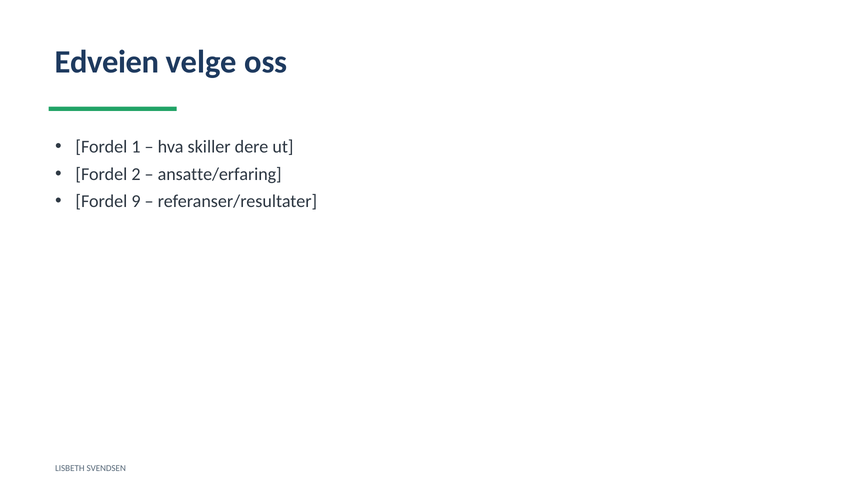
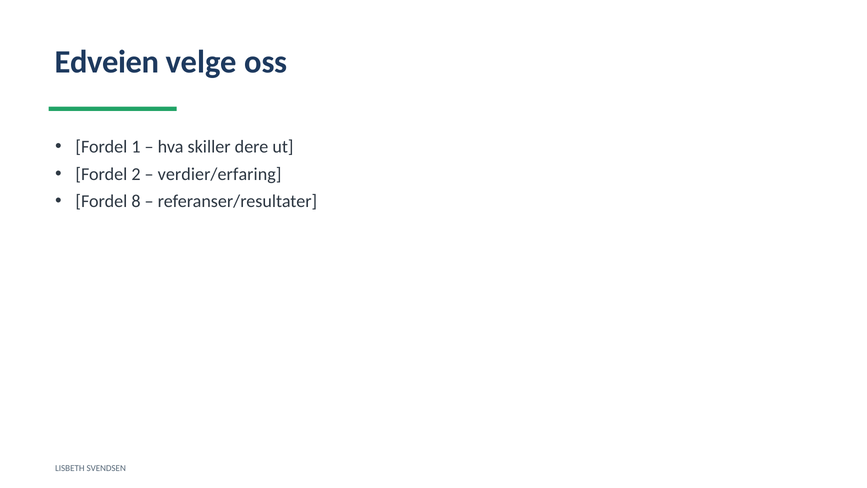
ansatte/erfaring: ansatte/erfaring -> verdier/erfaring (220, 174)
9: 9 -> 8 (136, 201)
